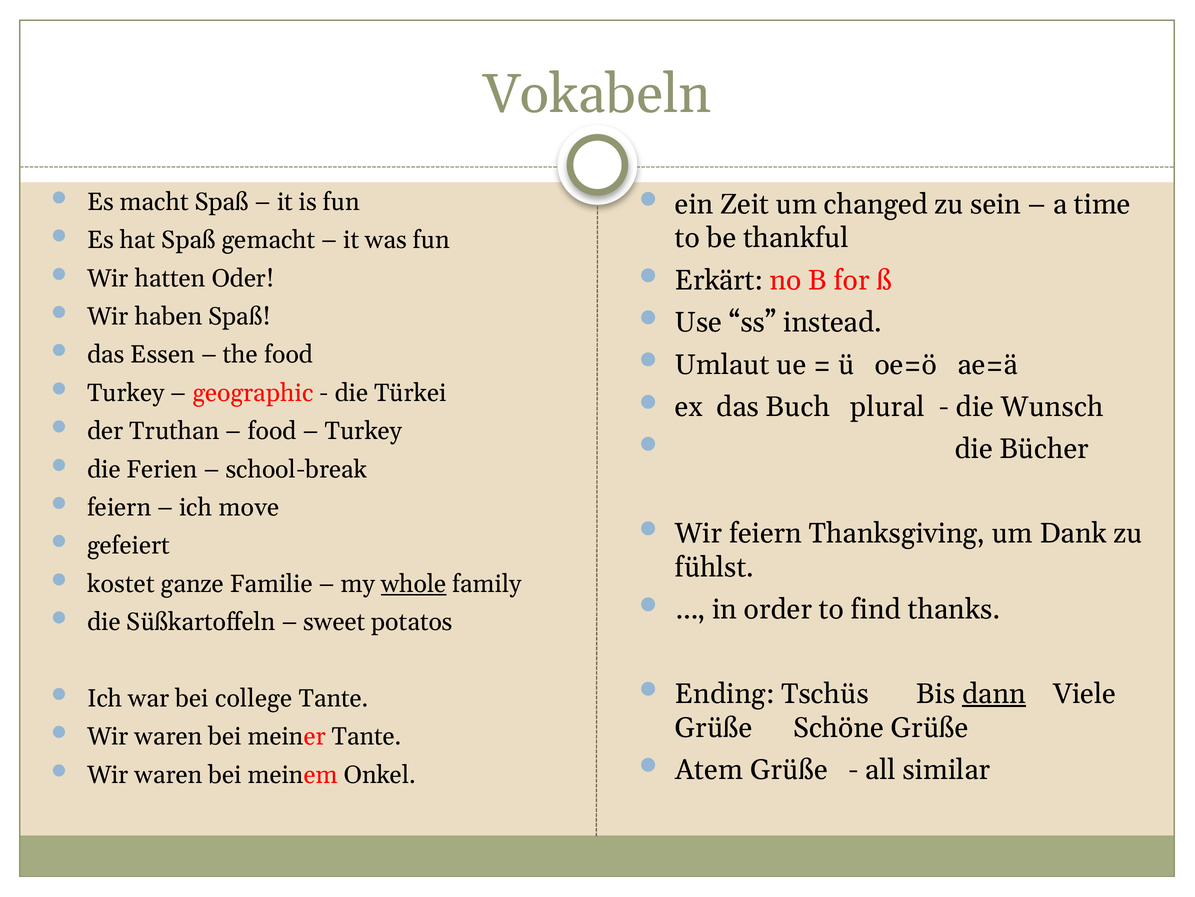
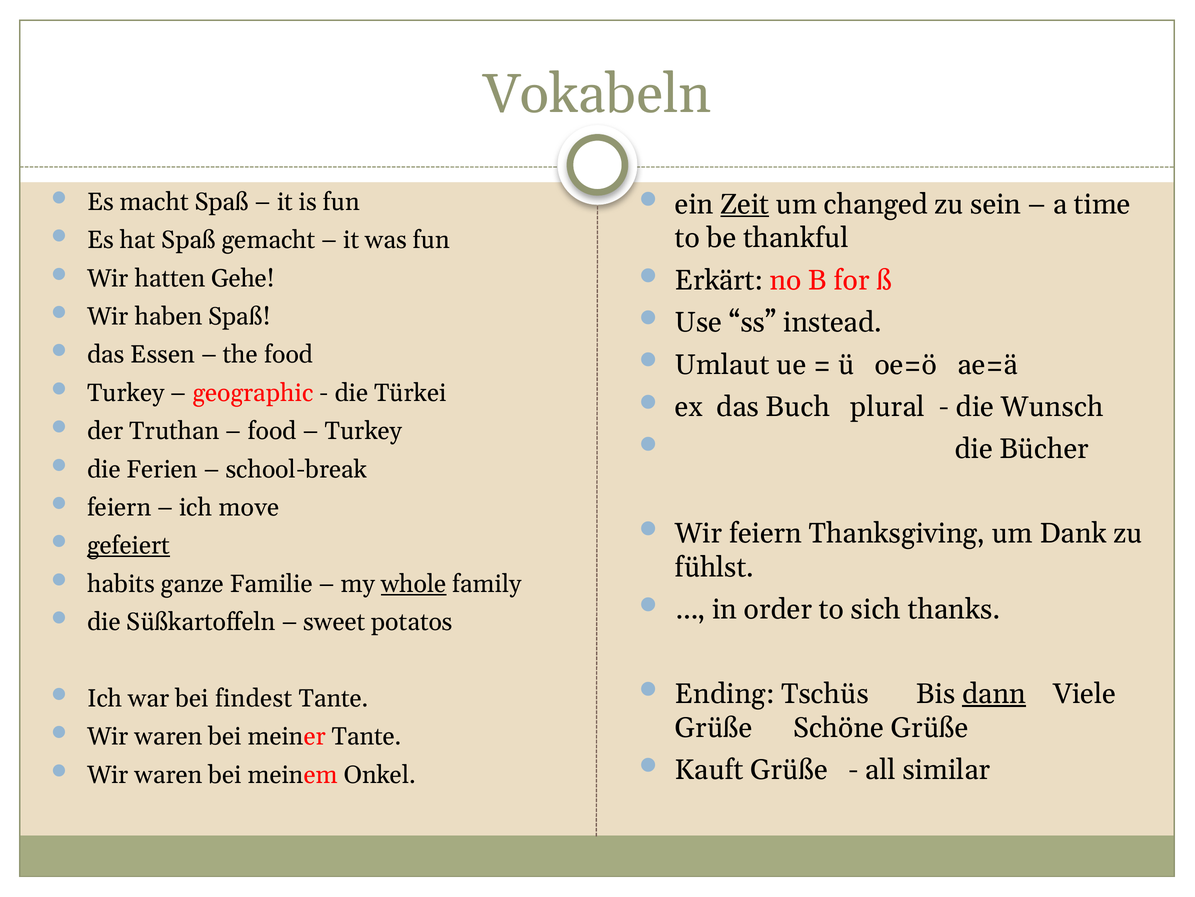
Zeit underline: none -> present (745, 204)
Oder: Oder -> Gehe (243, 278)
gefeiert underline: none -> present (128, 545)
kostet: kostet -> habits (121, 583)
find: find -> sich (876, 609)
college: college -> findest (254, 698)
Atem: Atem -> Kauft (709, 769)
